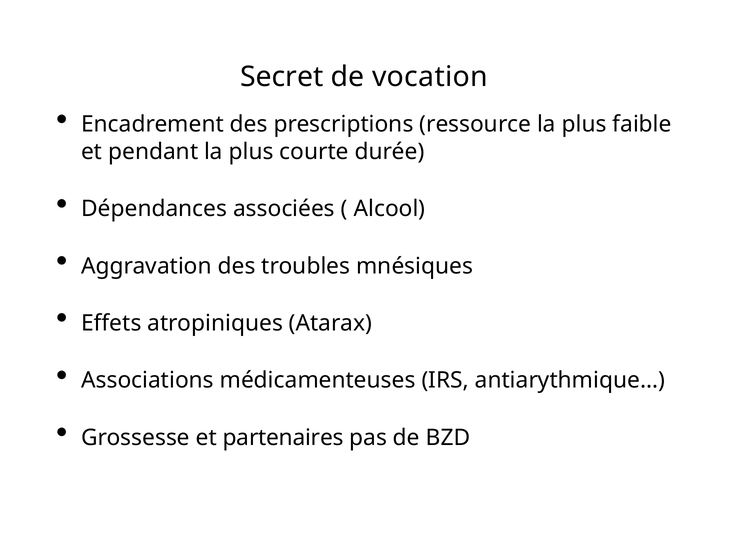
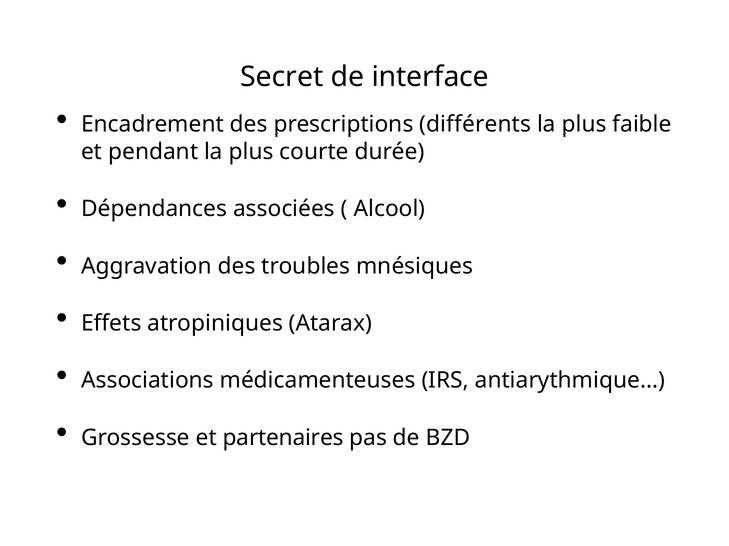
vocation: vocation -> interface (430, 77)
ressource: ressource -> différents (475, 125)
